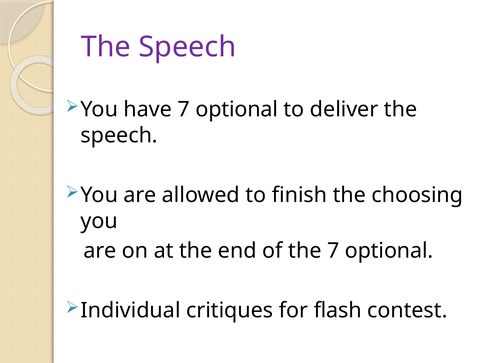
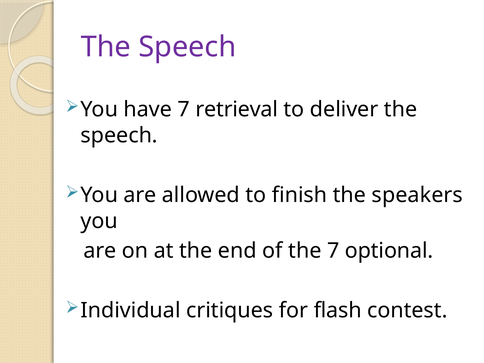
have 7 optional: optional -> retrieval (237, 110)
choosing: choosing -> speakers (417, 195)
